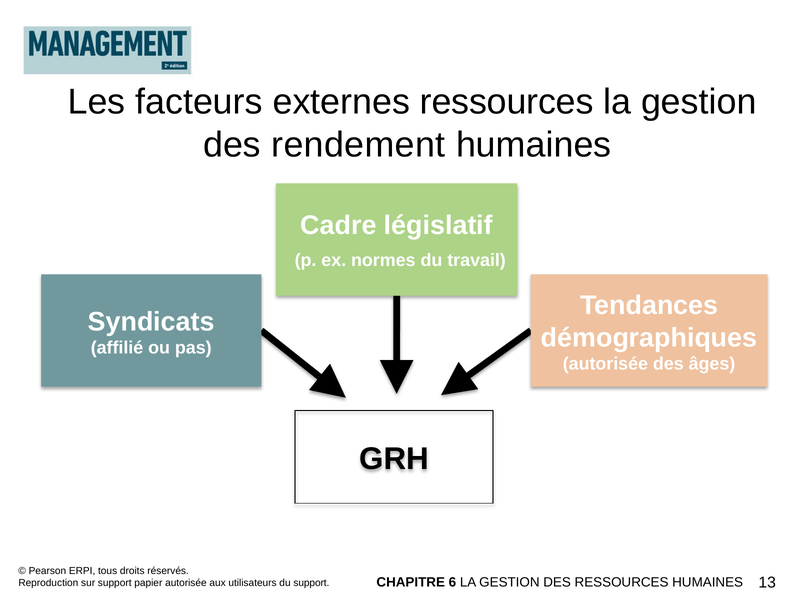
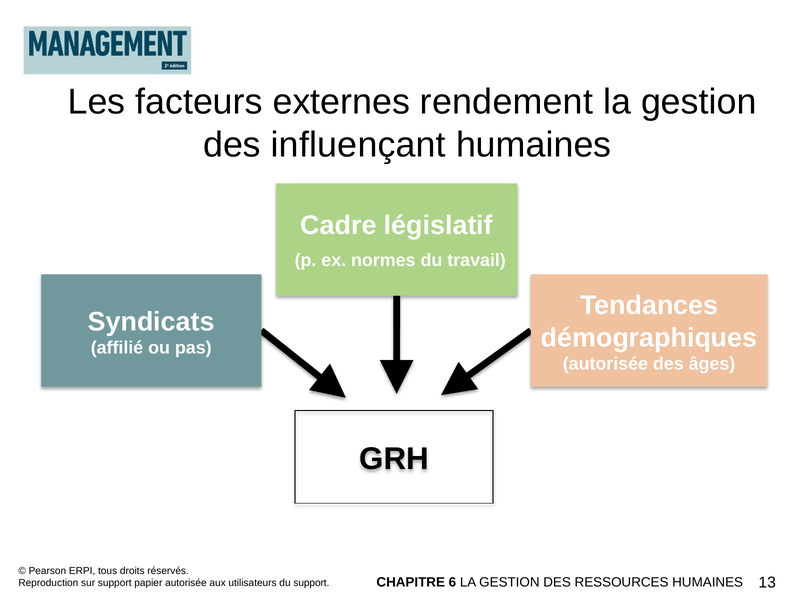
externes ressources: ressources -> rendement (506, 102)
rendement: rendement -> influençant (358, 145)
